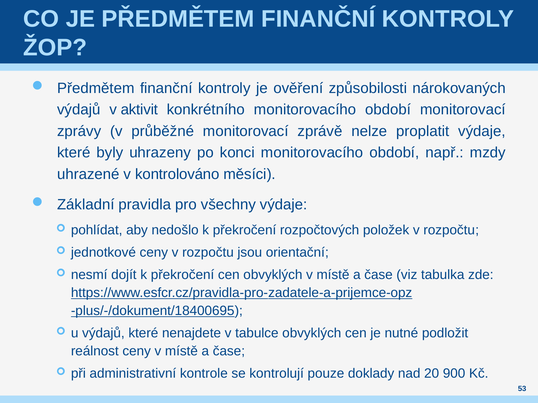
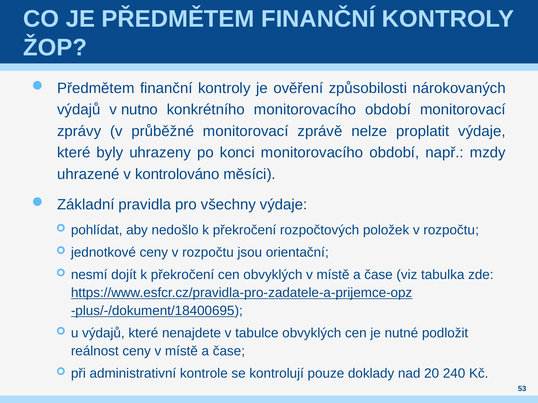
aktivit: aktivit -> nutno (139, 110)
900: 900 -> 240 (454, 374)
